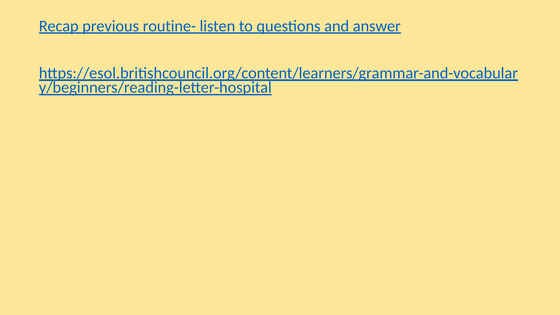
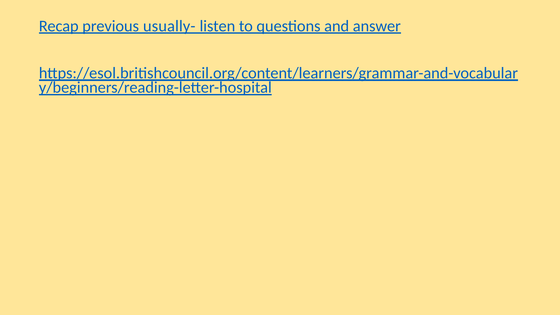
routine-: routine- -> usually- (169, 26)
